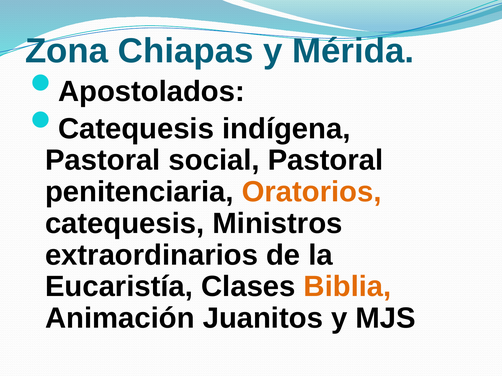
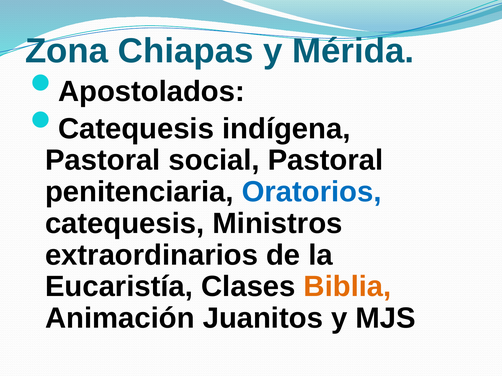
Oratorios colour: orange -> blue (312, 192)
